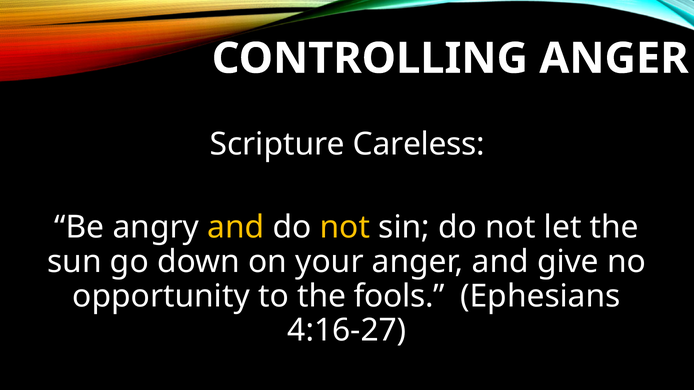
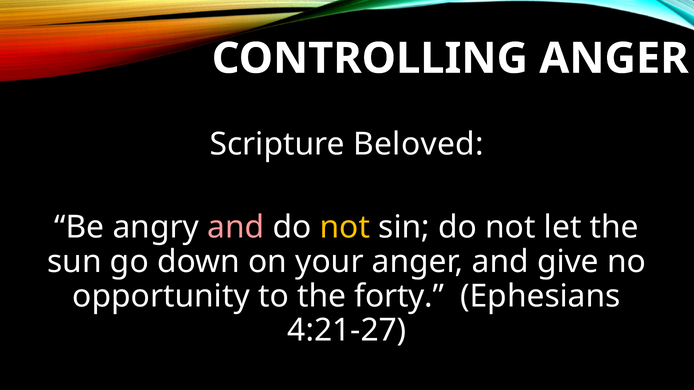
Careless: Careless -> Beloved (418, 145)
and colour: yellow -> pink (236, 228)
fools: fools -> forty (399, 296)
4:16-27: 4:16-27 -> 4:21-27 (347, 331)
